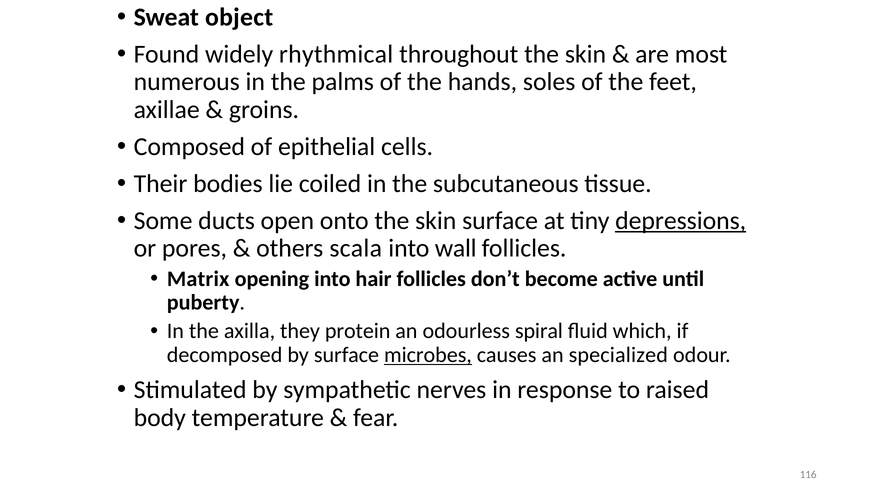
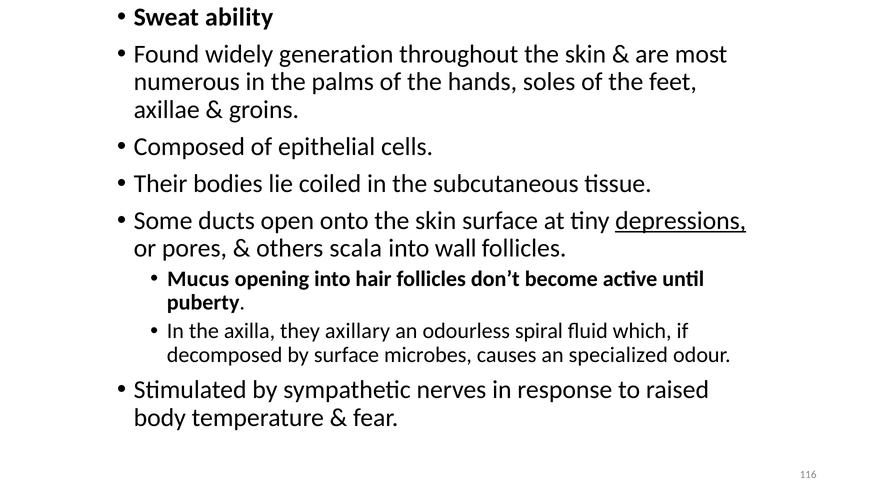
object: object -> ability (239, 17)
rhythmical: rhythmical -> generation (336, 54)
Matrix: Matrix -> Mucus (198, 279)
protein: protein -> axillary (358, 331)
microbes underline: present -> none (428, 355)
